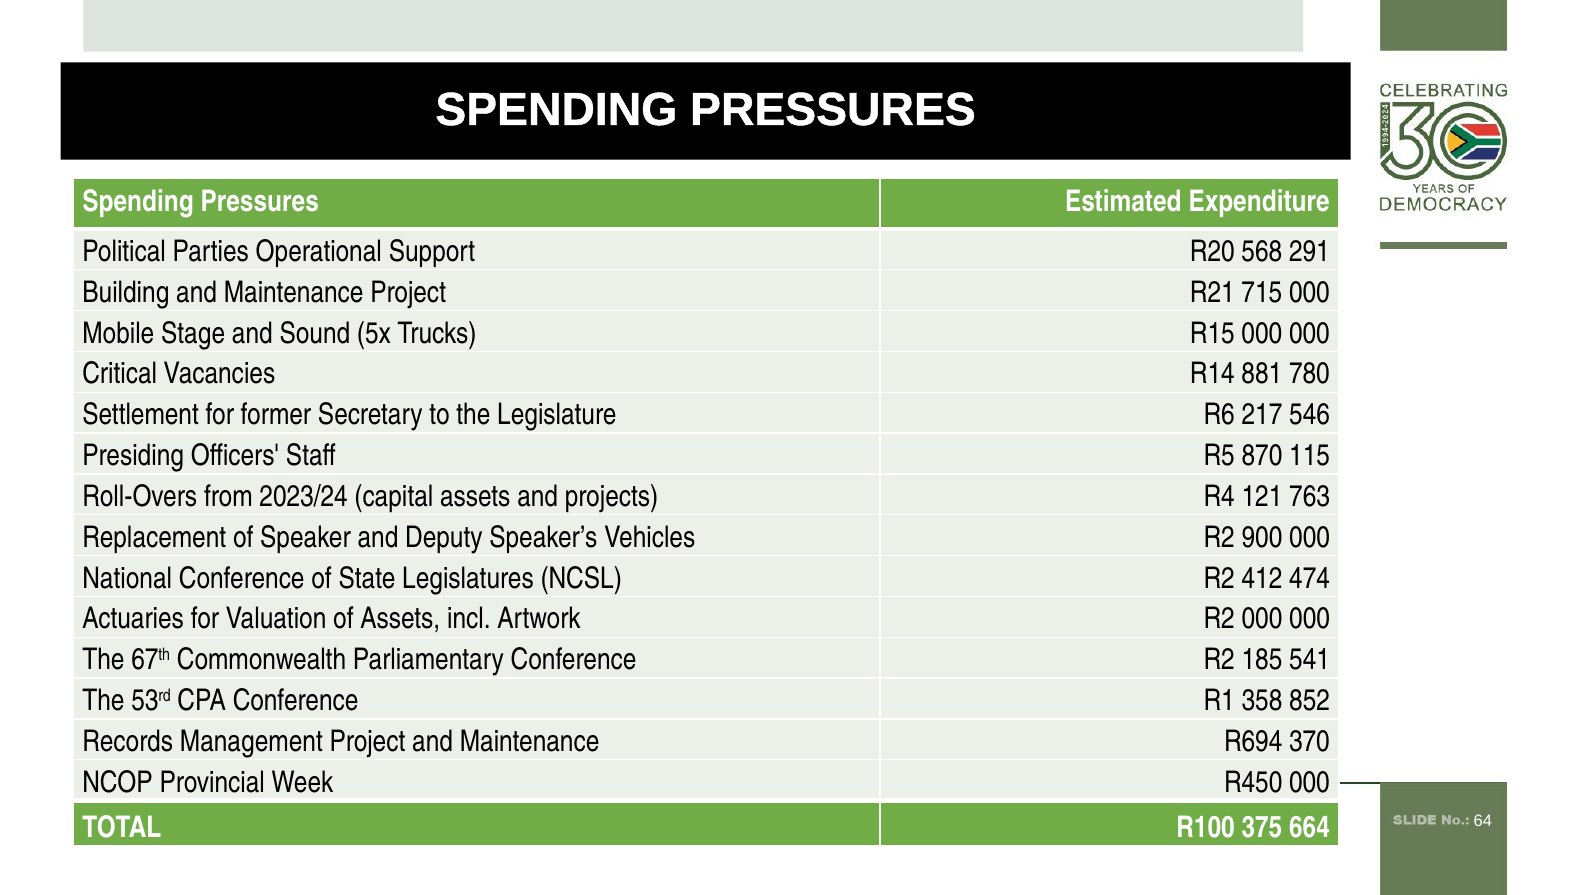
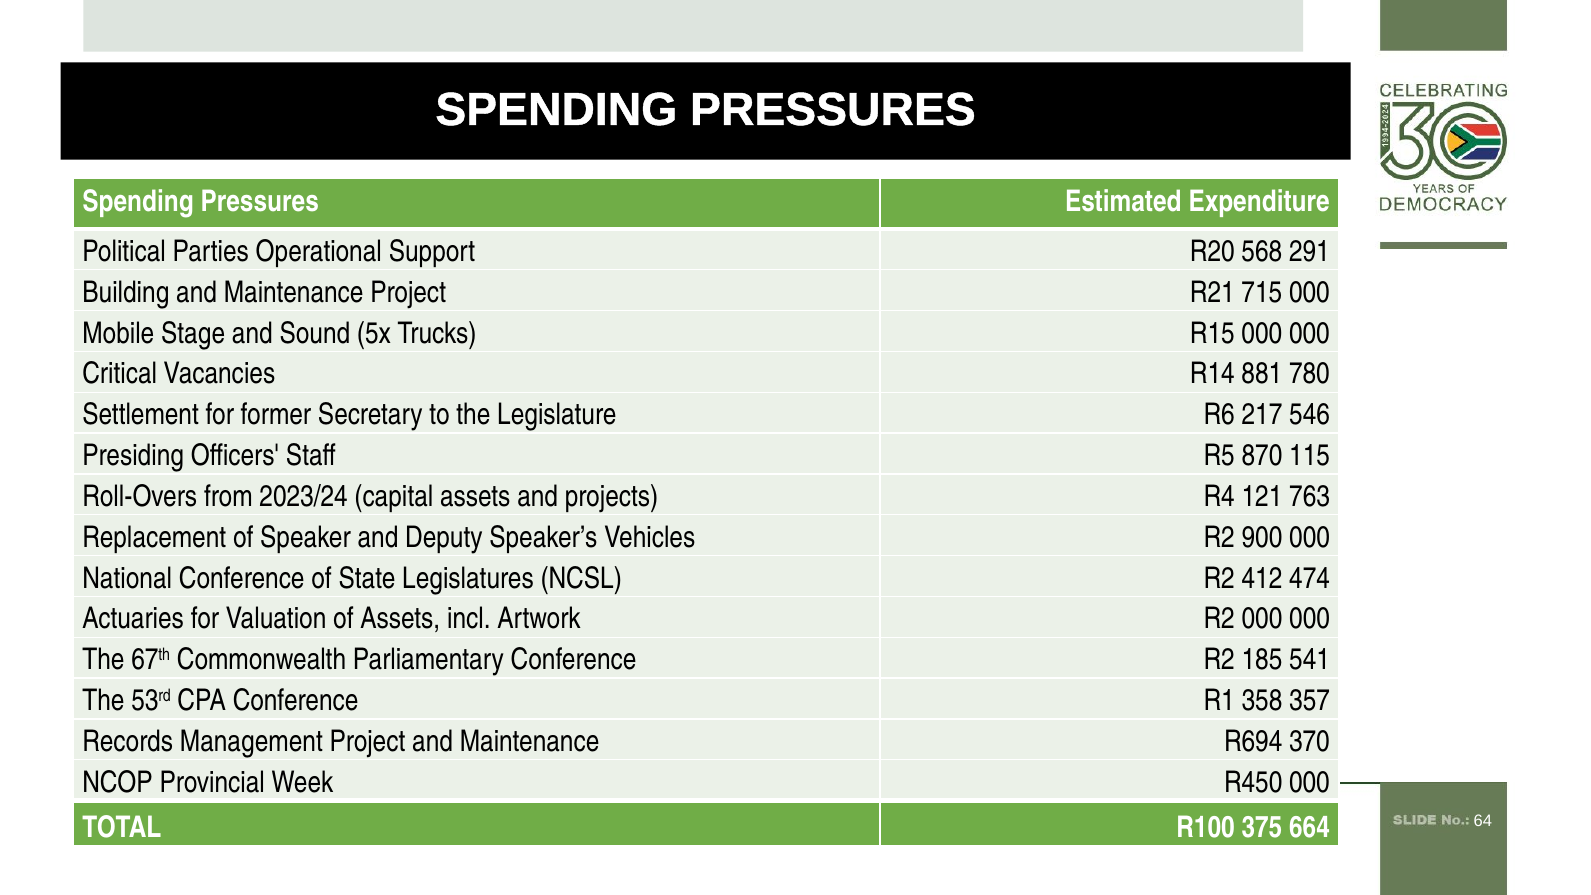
852: 852 -> 357 (1310, 701)
